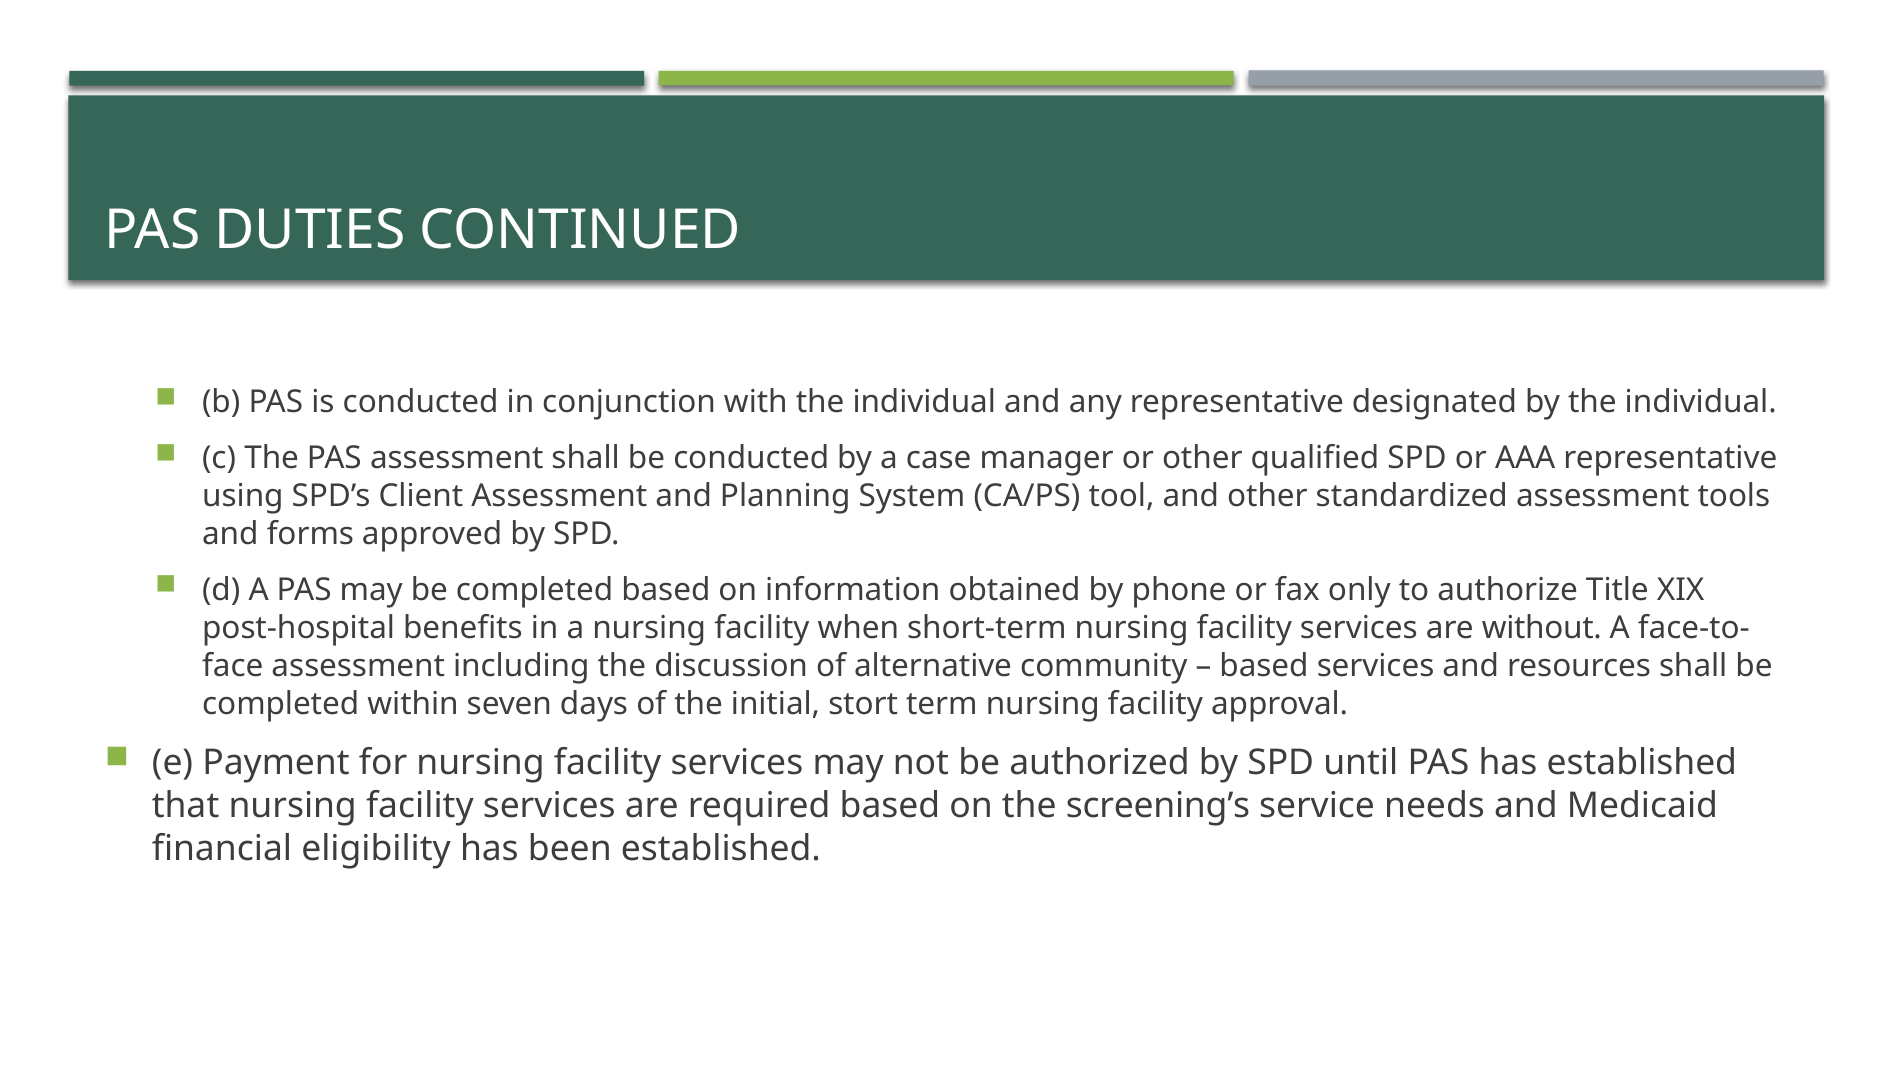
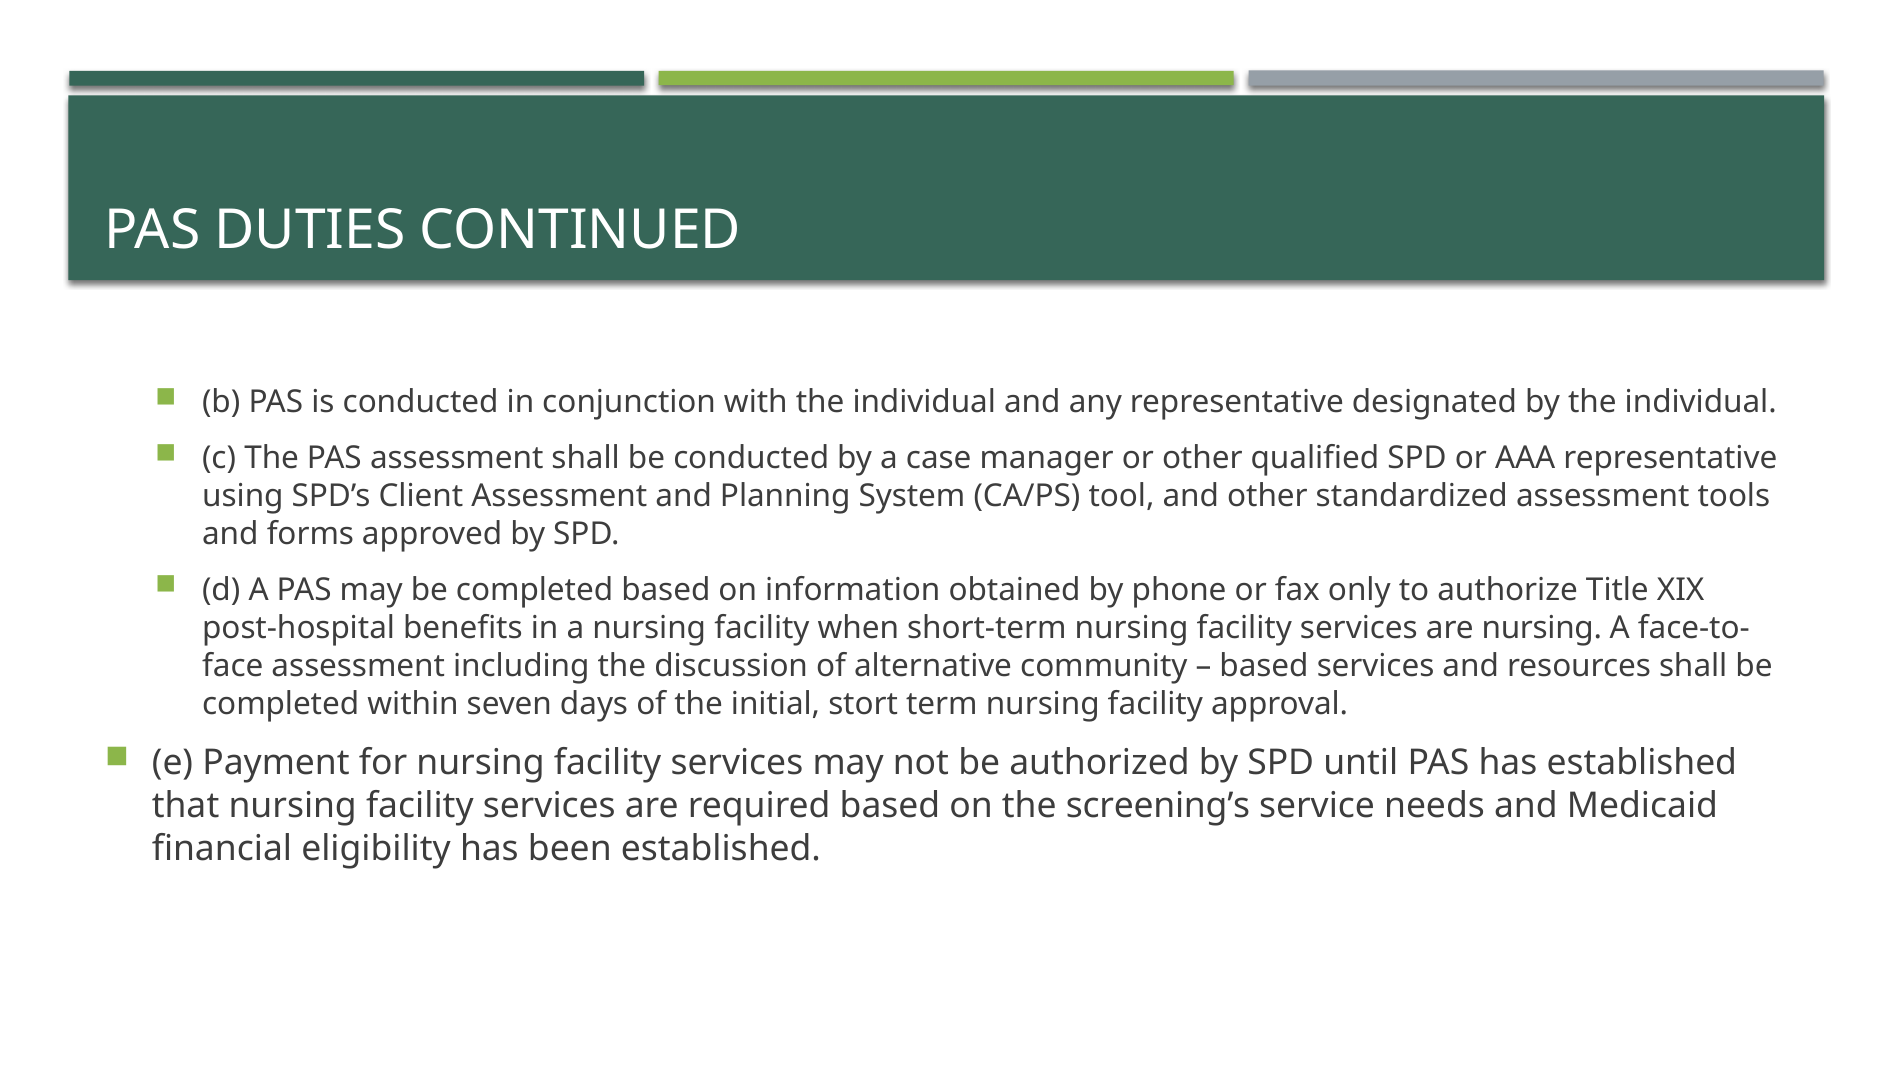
are without: without -> nursing (1542, 628)
